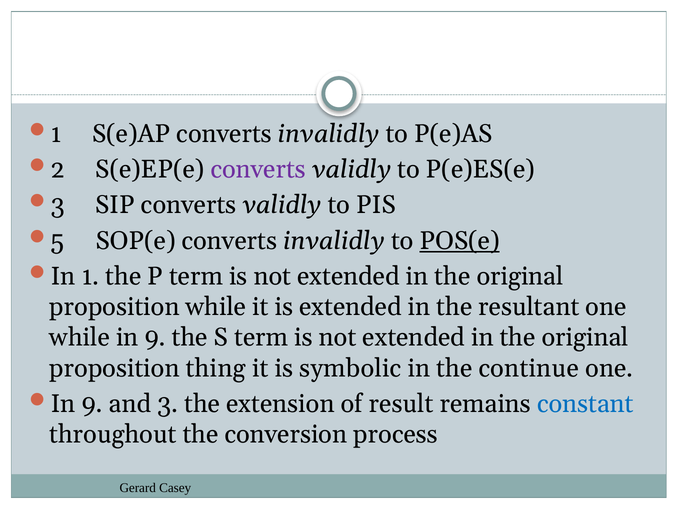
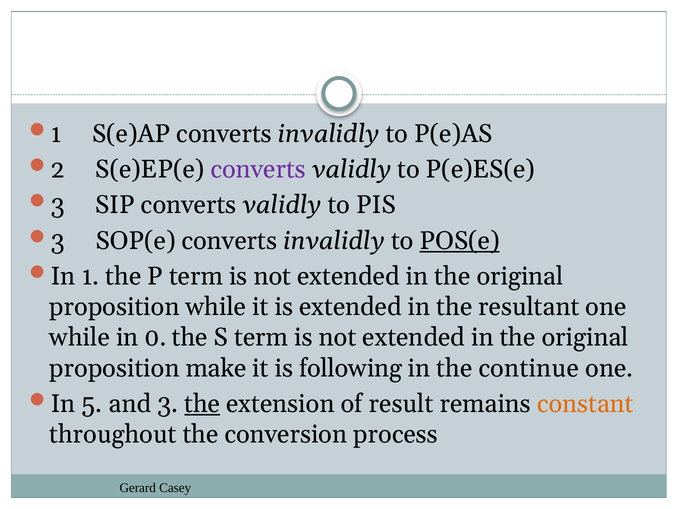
5: 5 -> 3 (58, 241)
while in 9: 9 -> 0 (155, 337)
thing: thing -> make (216, 368)
symbolic: symbolic -> following (351, 368)
9: 9 -> 5 (92, 403)
the underline: none -> present (202, 403)
constant colour: blue -> orange (585, 403)
